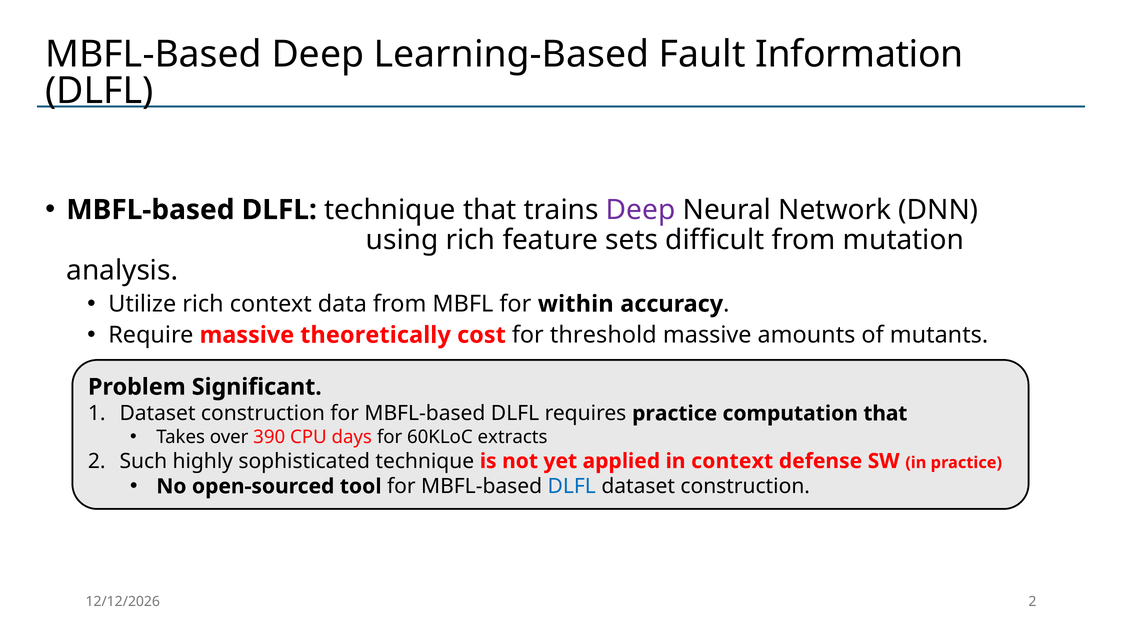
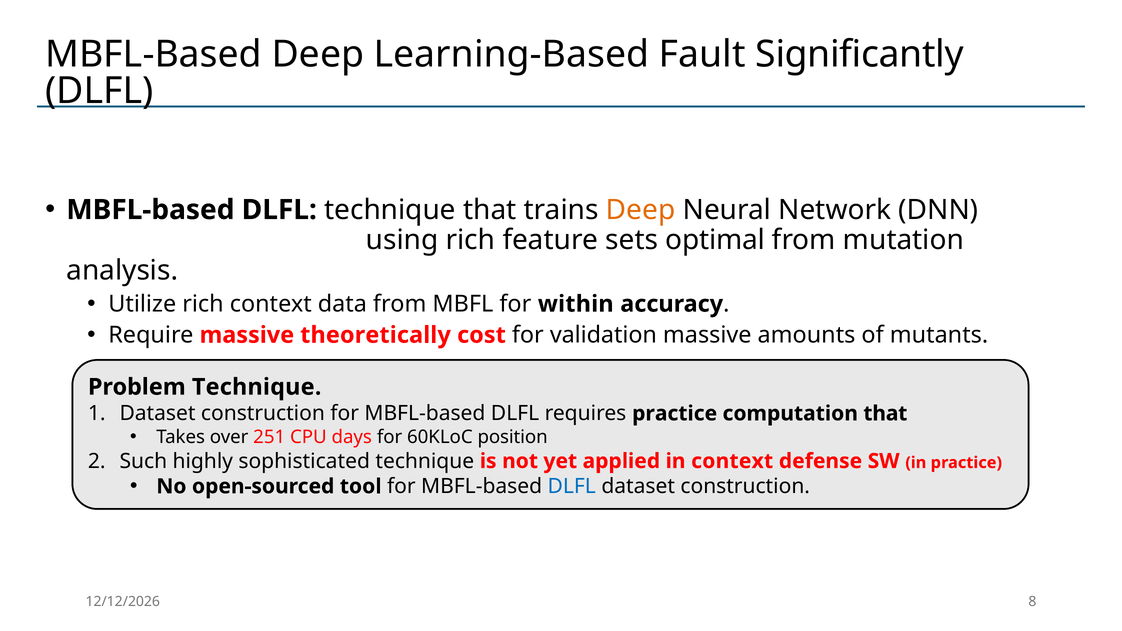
Information: Information -> Significantly (859, 55)
Deep colour: purple -> orange (641, 210)
difficult: difficult -> optimal (715, 240)
threshold: threshold -> validation (603, 335)
Problem Significant: Significant -> Technique (257, 387)
390: 390 -> 251 (269, 437)
extracts: extracts -> position (513, 437)
2: 2 -> 8 (1032, 602)
